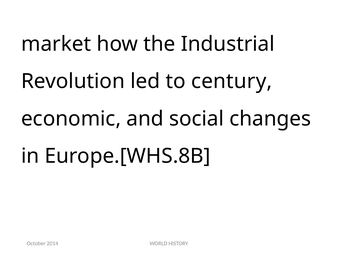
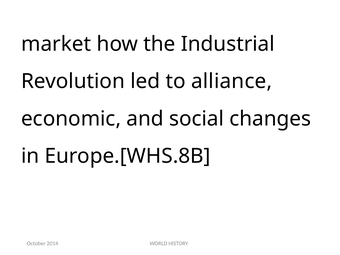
century: century -> alliance (232, 81)
